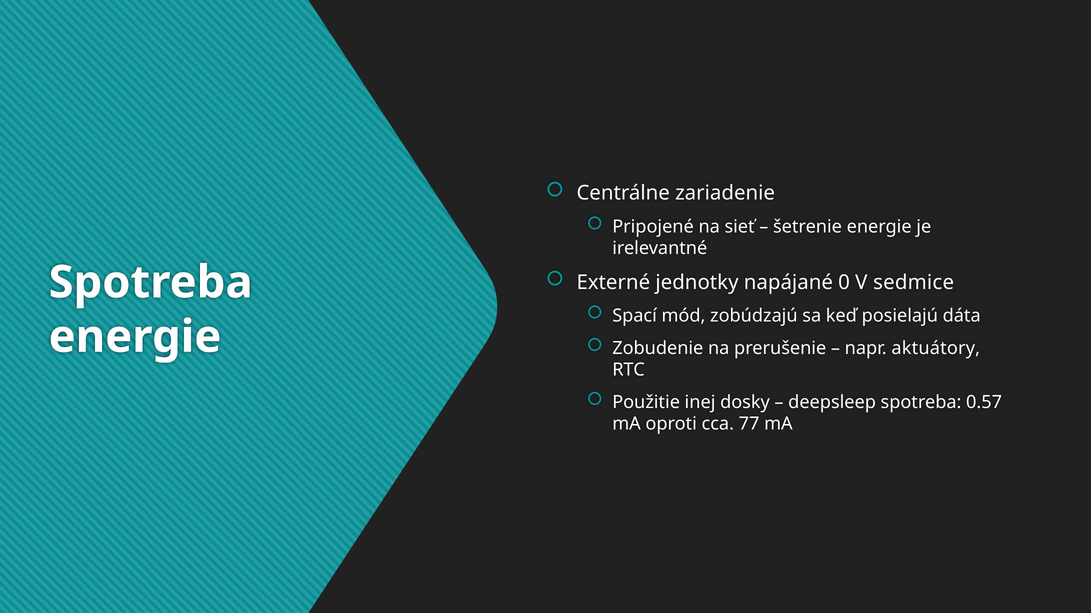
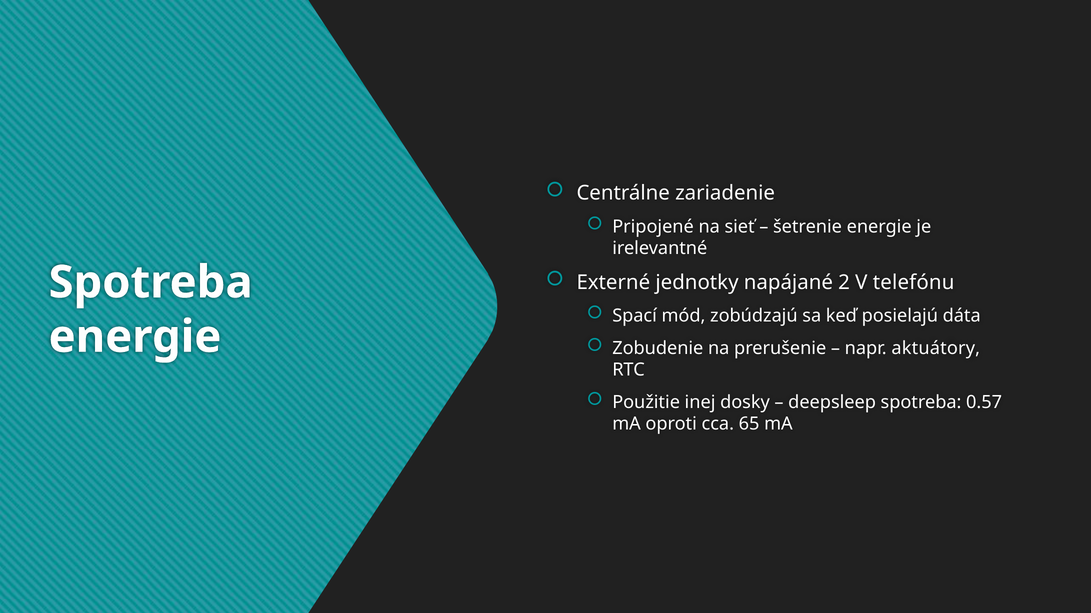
0: 0 -> 2 (844, 283)
sedmice: sedmice -> telefónu (914, 283)
77: 77 -> 65 (749, 424)
